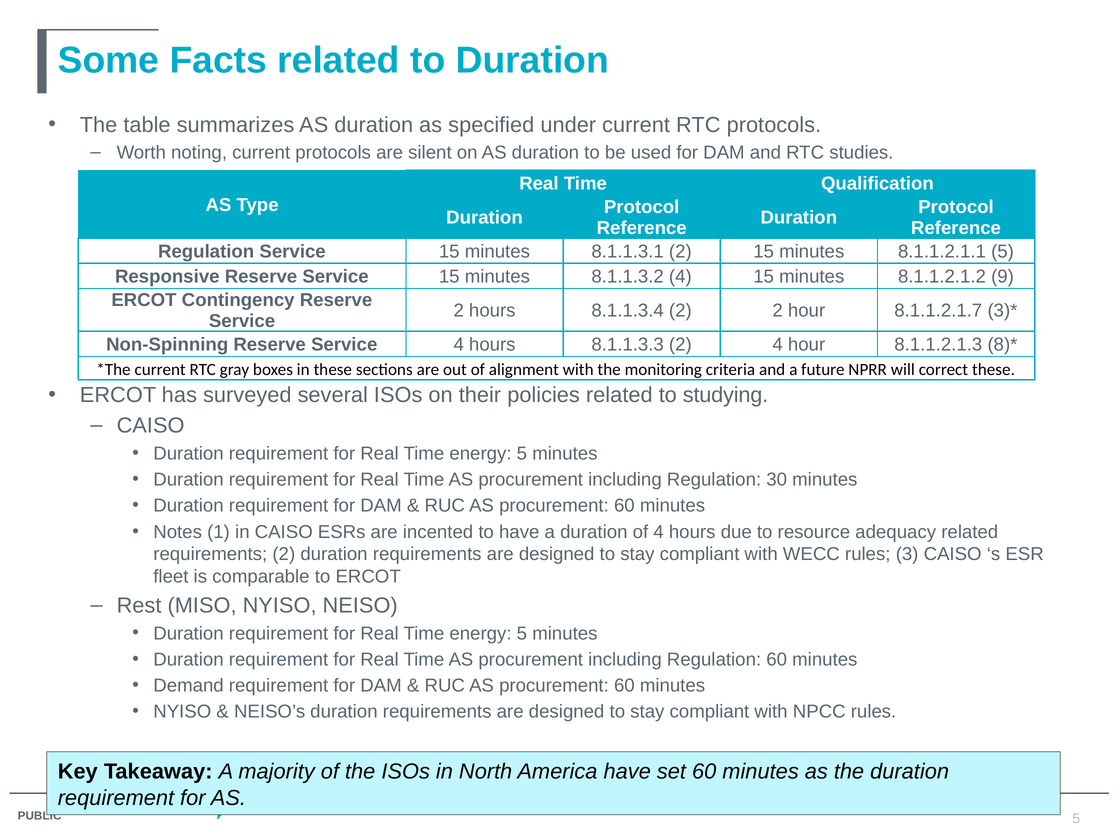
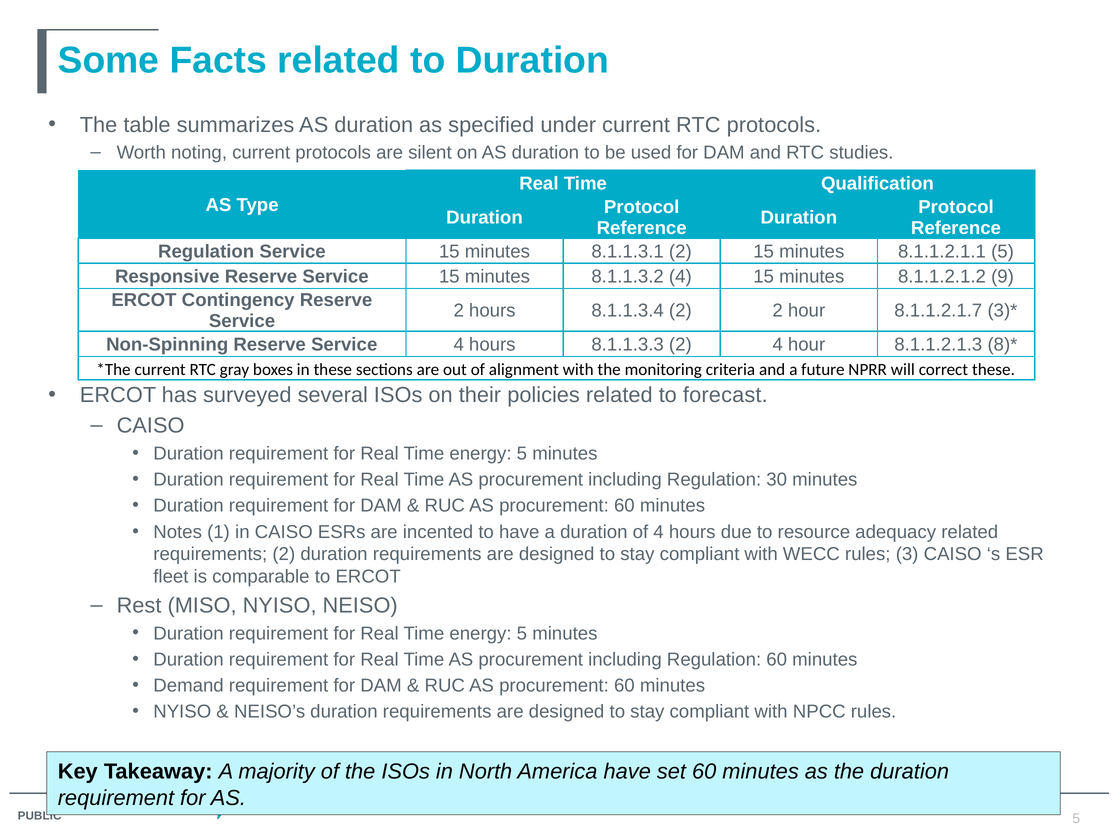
studying: studying -> forecast (725, 395)
